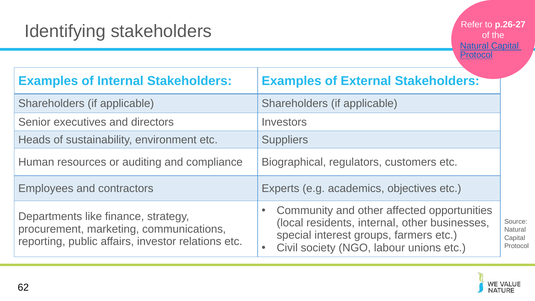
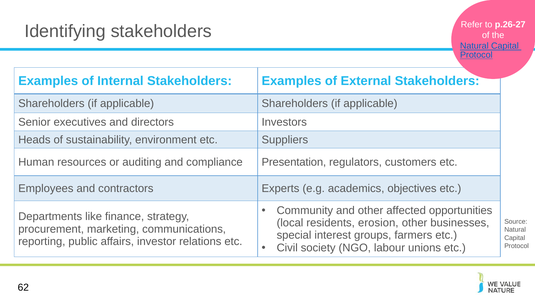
Biographical: Biographical -> Presentation (294, 162)
residents internal: internal -> erosion (378, 223)
